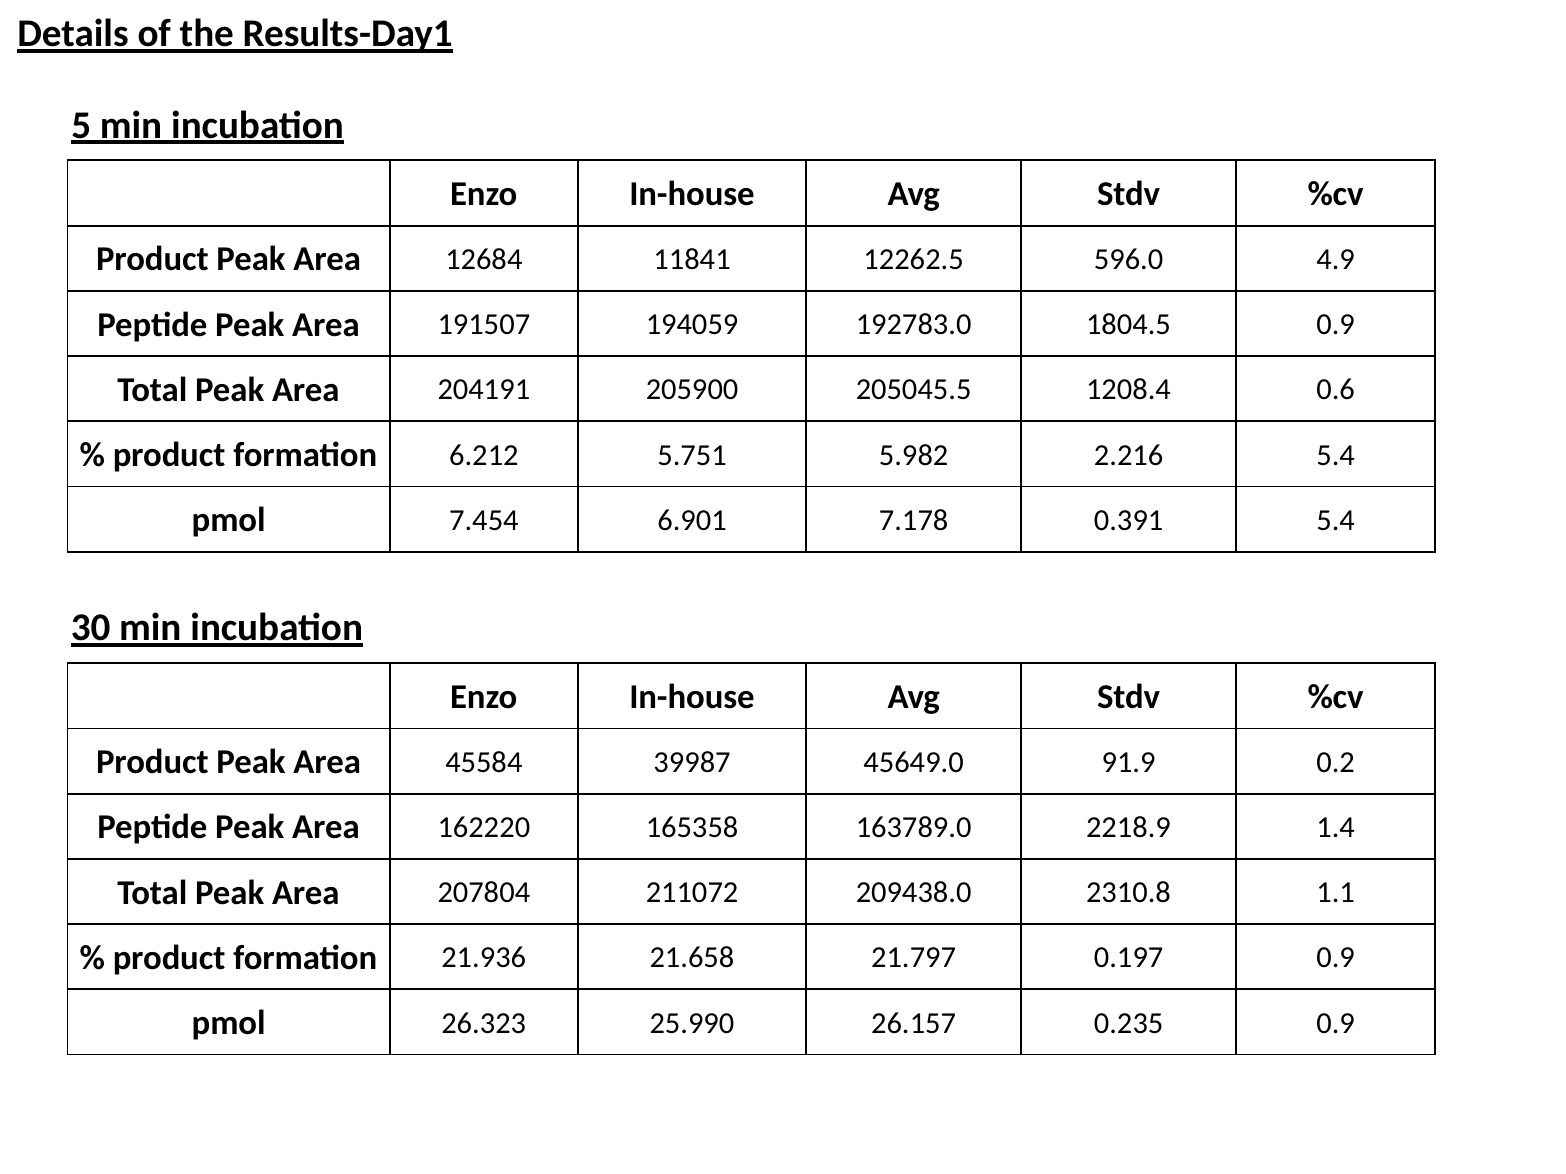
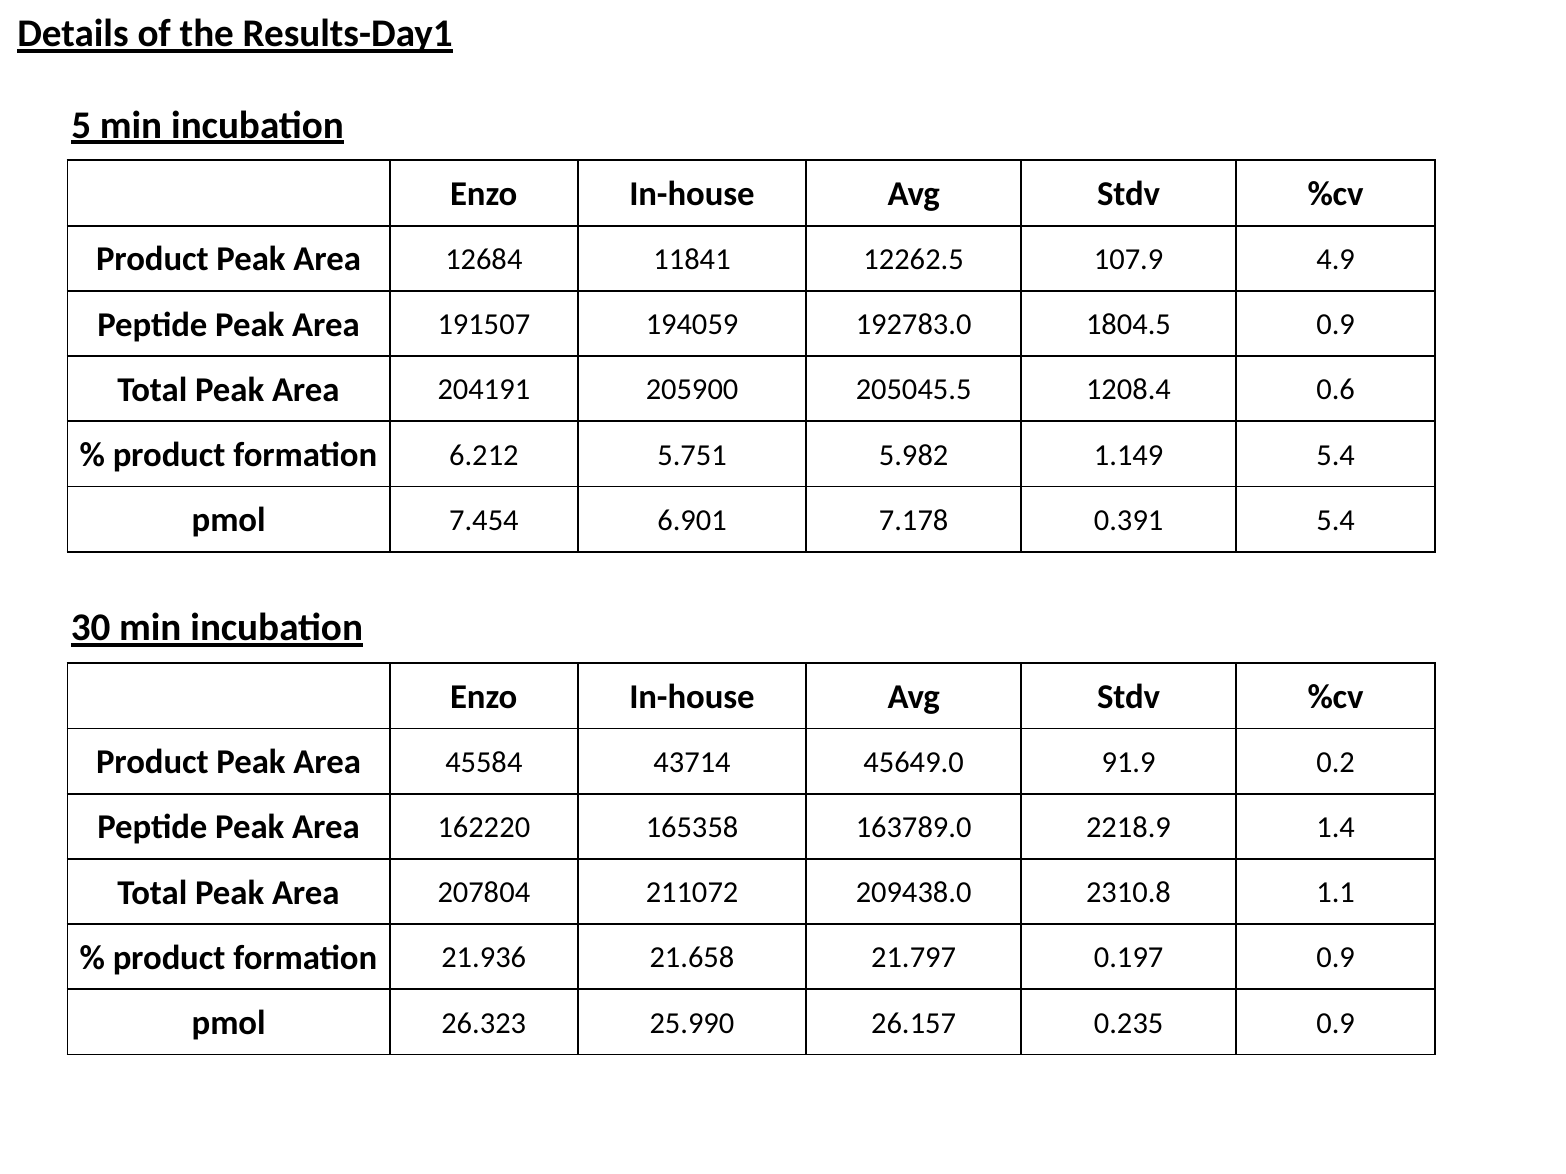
596.0: 596.0 -> 107.9 (1129, 259)
2.216: 2.216 -> 1.149 (1129, 455)
39987: 39987 -> 43714 (692, 763)
